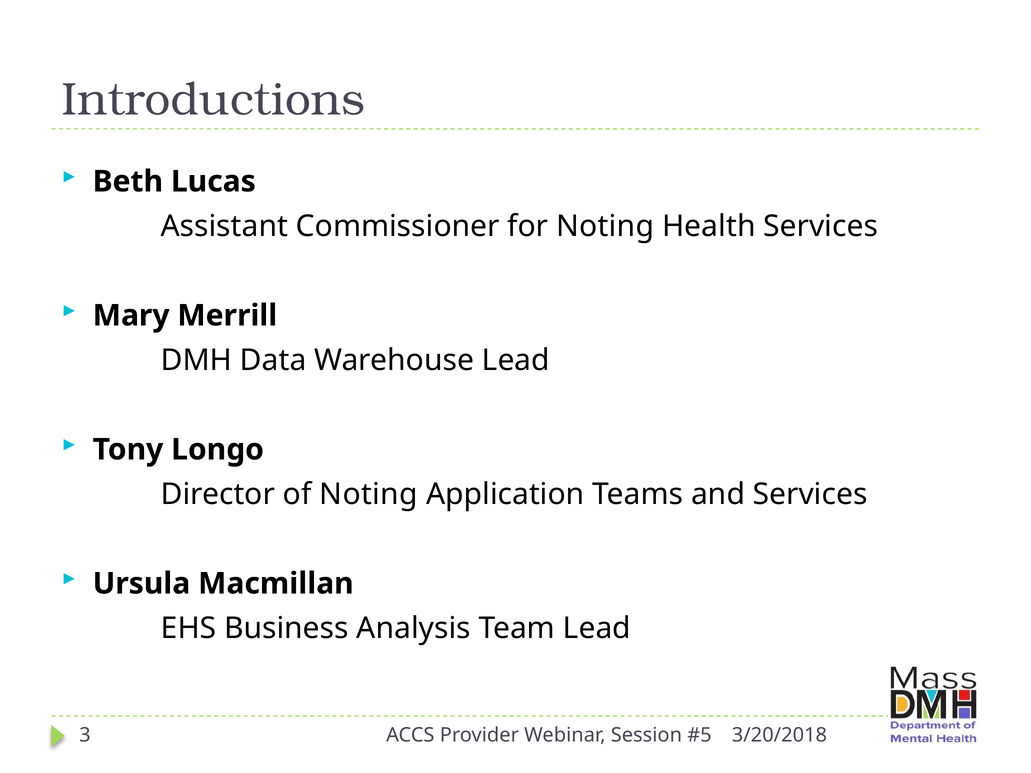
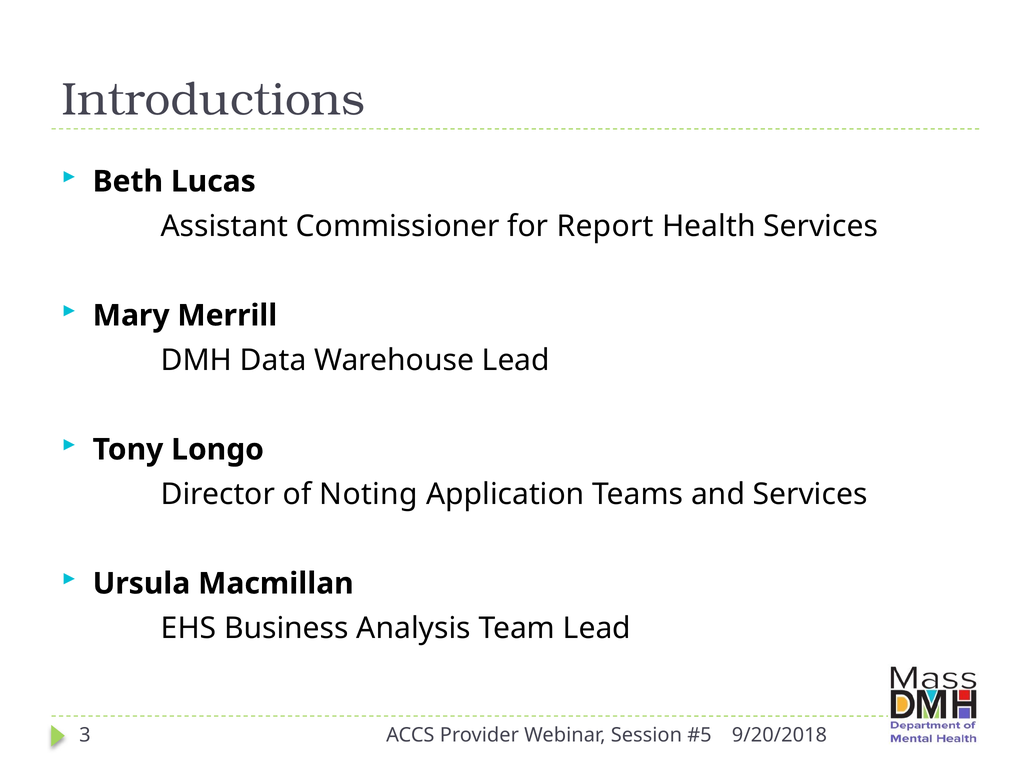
for Noting: Noting -> Report (605, 226)
3/20/2018: 3/20/2018 -> 9/20/2018 (779, 735)
